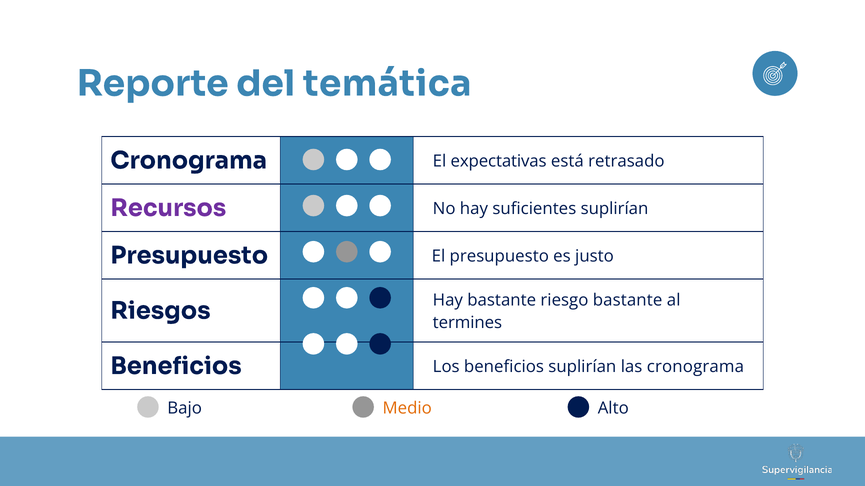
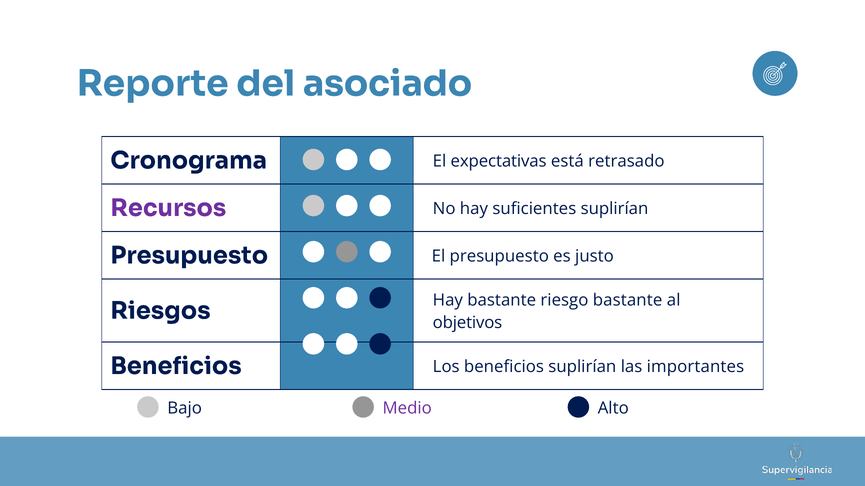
temática: temática -> asociado (388, 84)
termines: termines -> objetivos (467, 323)
las cronograma: cronograma -> importantes (695, 367)
Medio colour: orange -> purple (407, 408)
